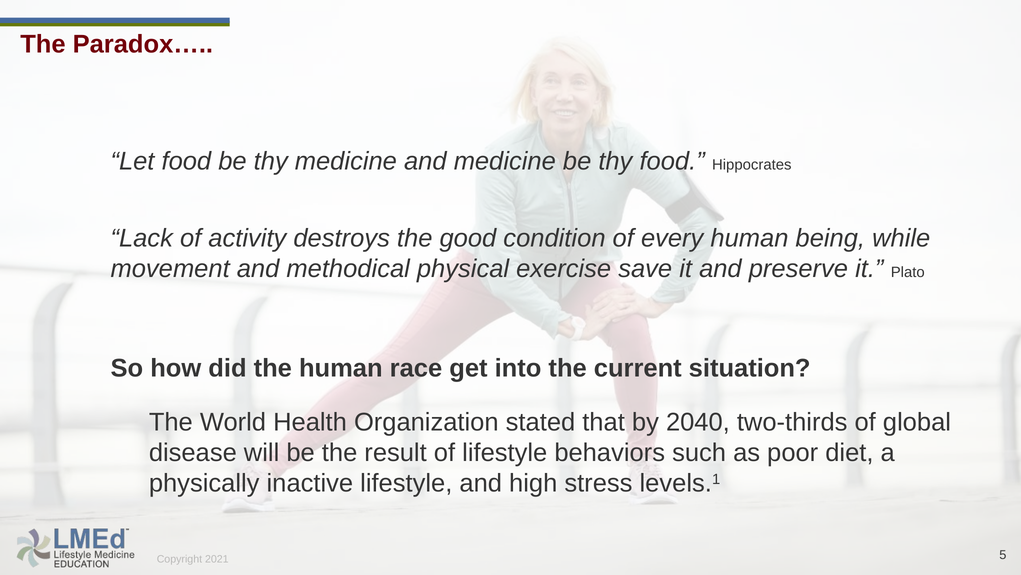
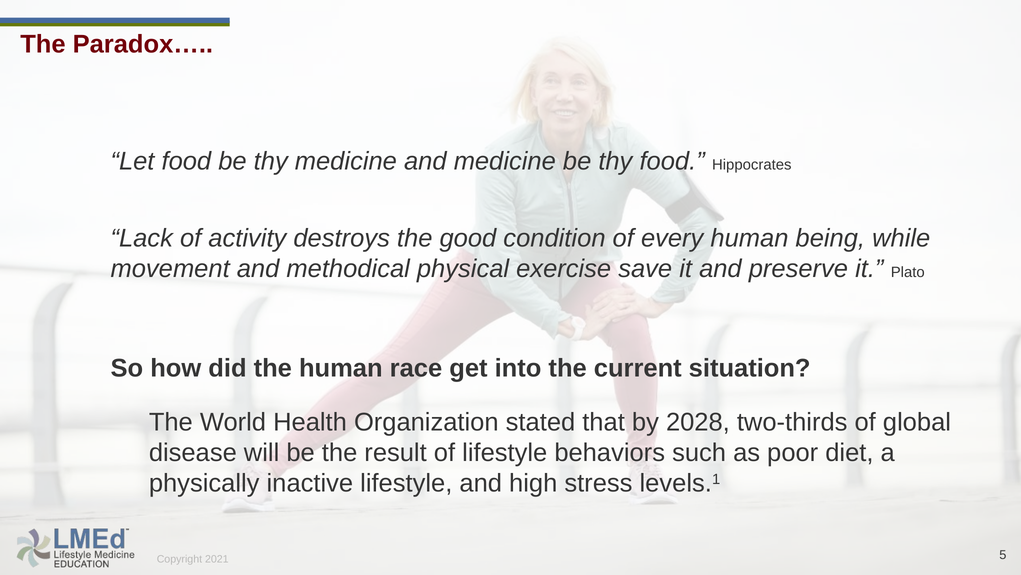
2040: 2040 -> 2028 (698, 422)
